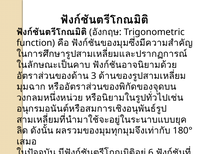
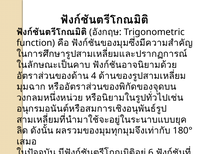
3: 3 -> 4 (94, 76)
